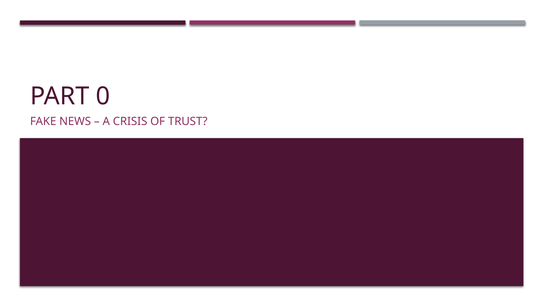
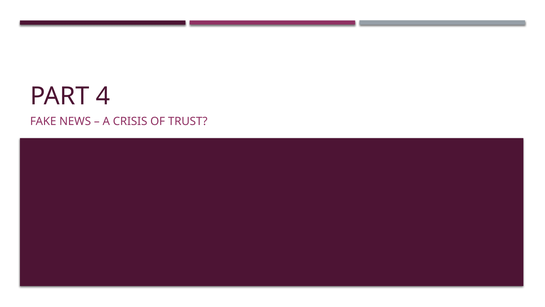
0: 0 -> 4 (103, 96)
